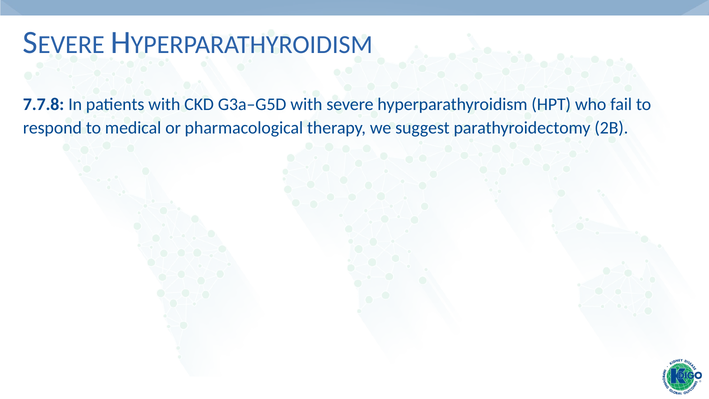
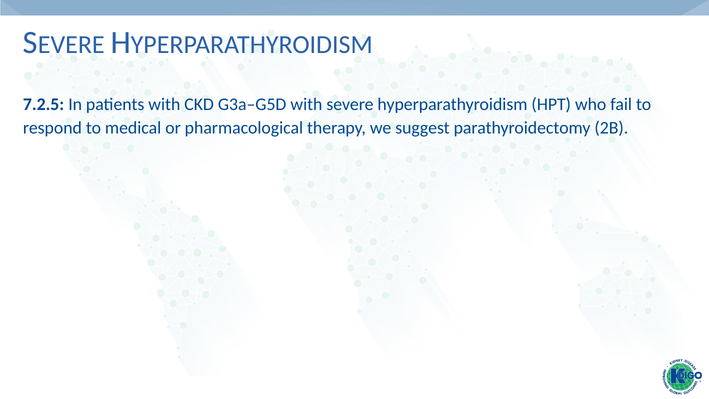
7.7.8: 7.7.8 -> 7.2.5 (44, 104)
